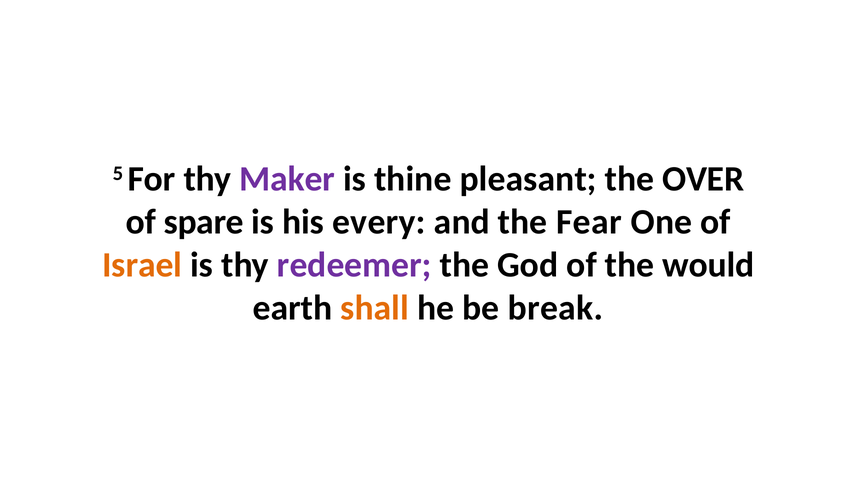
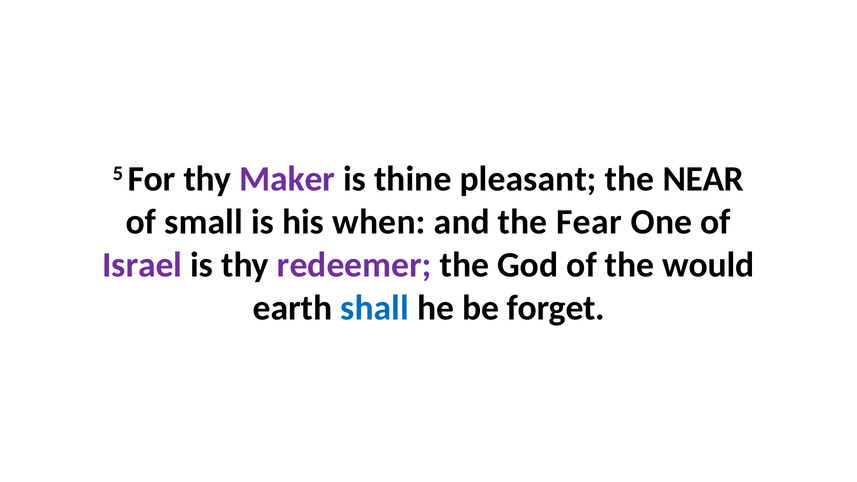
OVER: OVER -> NEAR (703, 179)
spare: spare -> small (204, 222)
every: every -> when (379, 222)
Israel colour: orange -> purple (142, 265)
shall colour: orange -> blue (375, 308)
break: break -> forget (556, 308)
